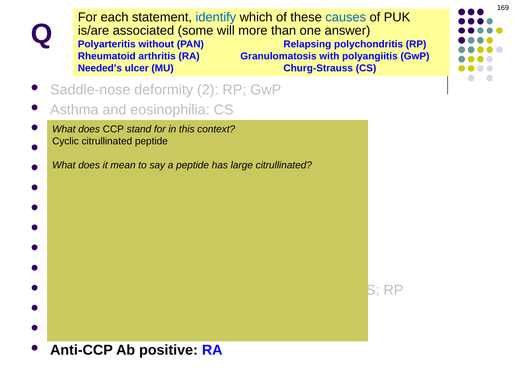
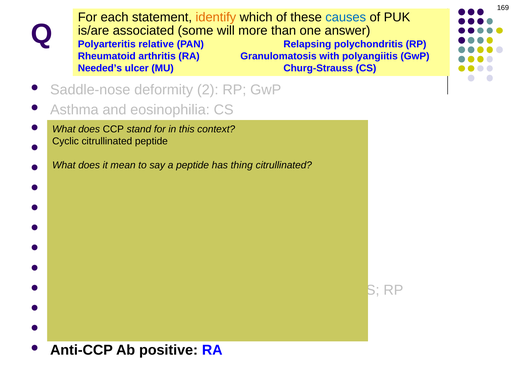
identify colour: blue -> orange (216, 17)
without: without -> relative (156, 44)
large: large -> thing (242, 165)
